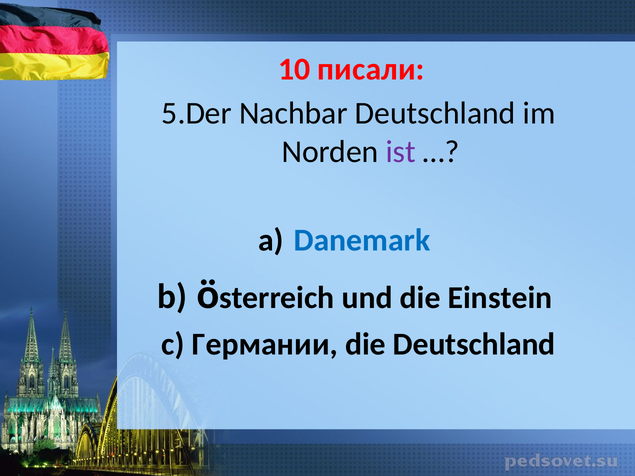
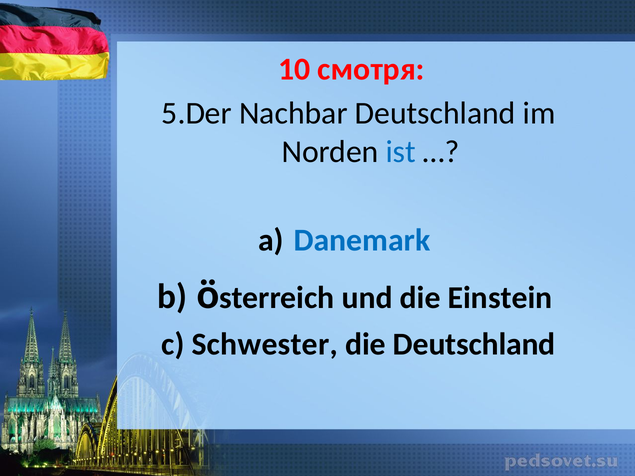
писали: писали -> смотря (371, 69)
ist colour: purple -> blue (401, 152)
Германии: Германии -> Schwester (265, 344)
